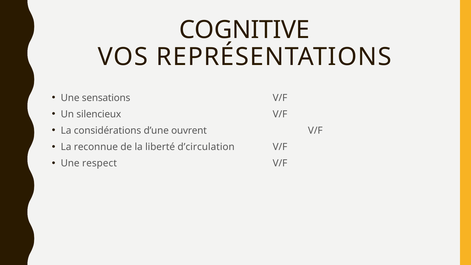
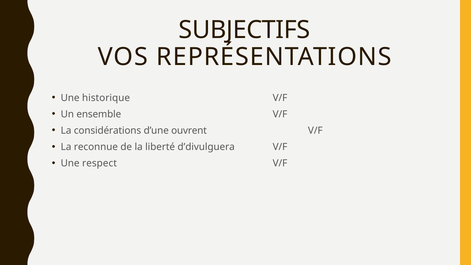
COGNITIVE: COGNITIVE -> SUBJECTIFS (245, 30)
sensations: sensations -> historique (106, 98)
silencieux: silencieux -> ensemble (99, 114)
d’circulation: d’circulation -> d’divulguera (206, 147)
